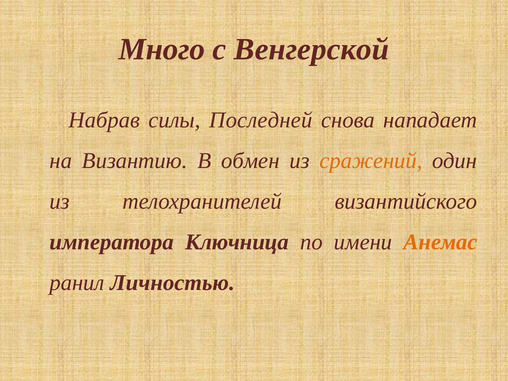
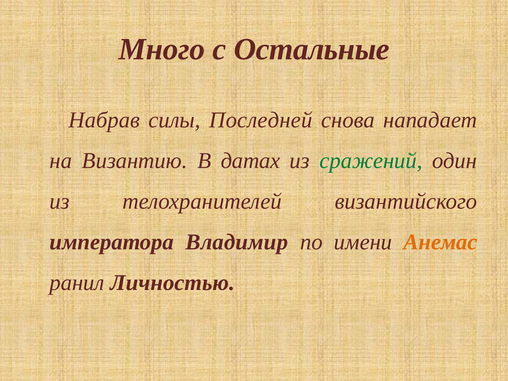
Венгерской: Венгерской -> Остальные (312, 49)
обмен: обмен -> датах (250, 161)
сражений colour: orange -> green (371, 161)
Ключница: Ключница -> Владимир (237, 242)
